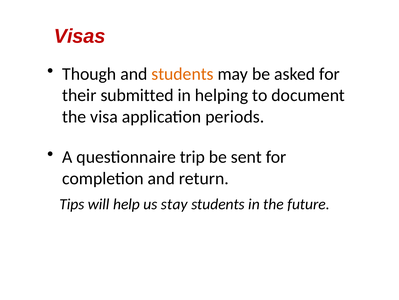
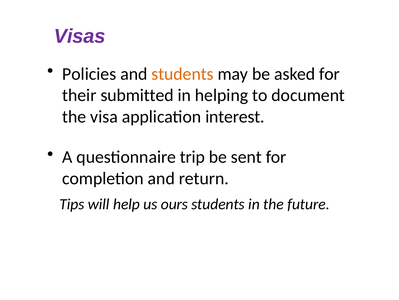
Visas colour: red -> purple (80, 36)
Though: Though -> Policies (89, 74)
periods: periods -> interest (235, 116)
stay: stay -> ours (174, 204)
